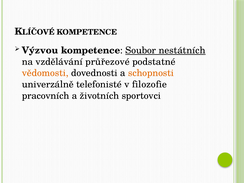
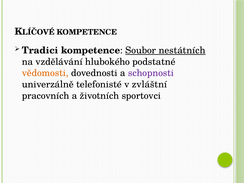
Výzvou: Výzvou -> Tradici (40, 50)
průřezové: průřezové -> hlubokého (108, 62)
schopnosti colour: orange -> purple (151, 73)
filozofie: filozofie -> zvláštní (150, 84)
